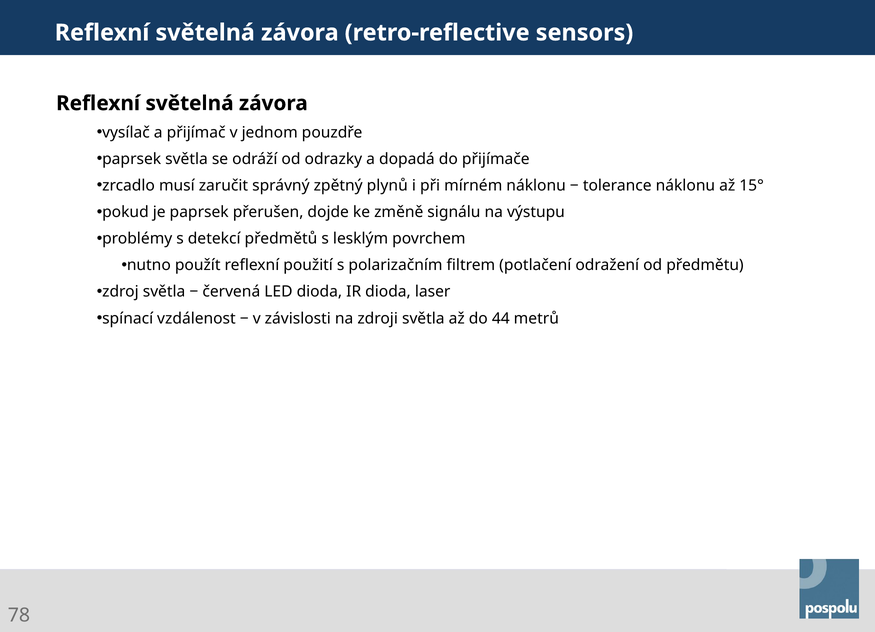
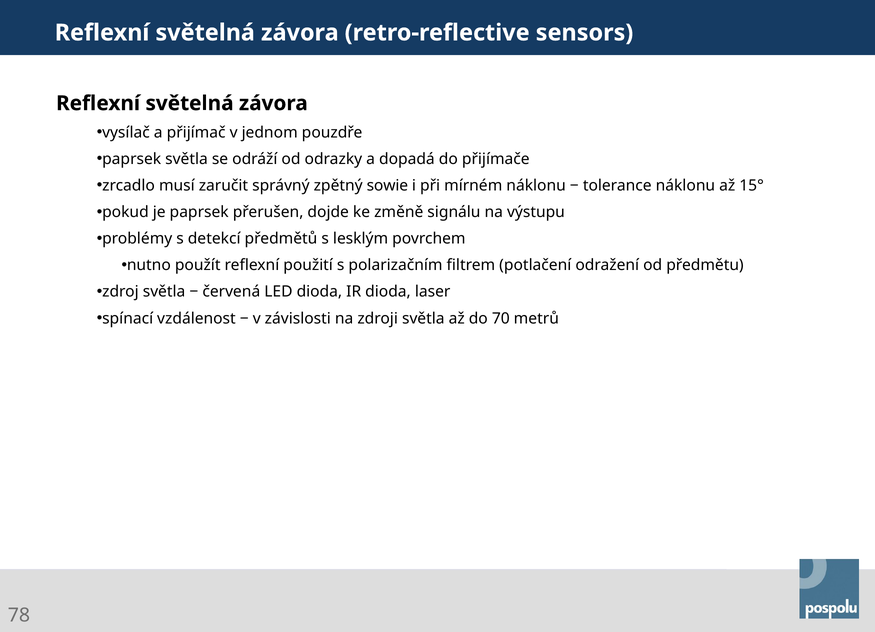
zpětný plynů: plynů -> sowie (387, 186)
44: 44 -> 70 (501, 319)
